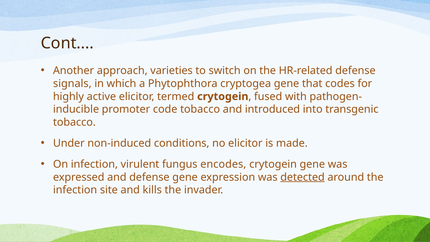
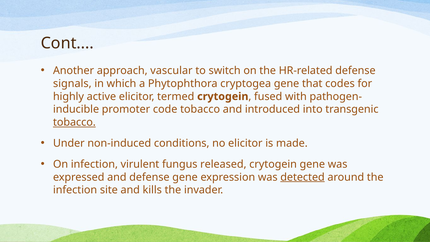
varieties: varieties -> vascular (171, 71)
tobacco underline: none -> present (74, 122)
encodes: encodes -> released (223, 164)
